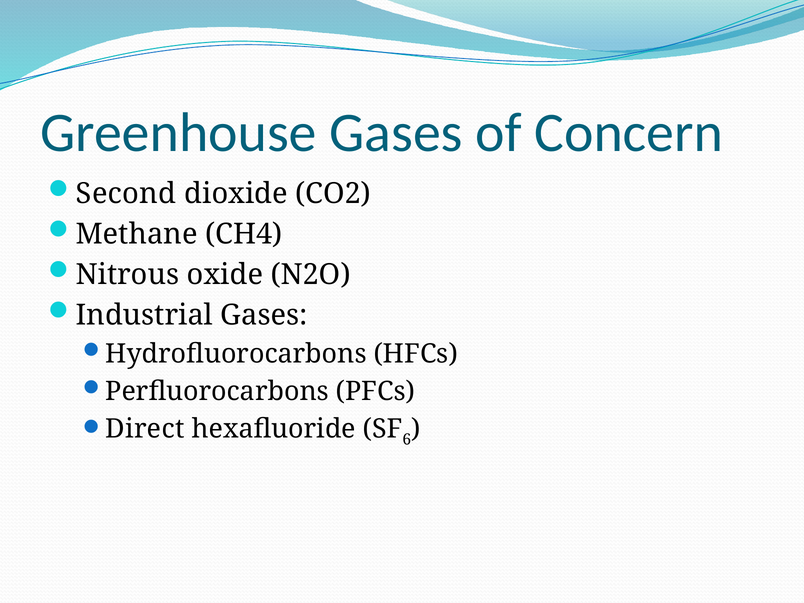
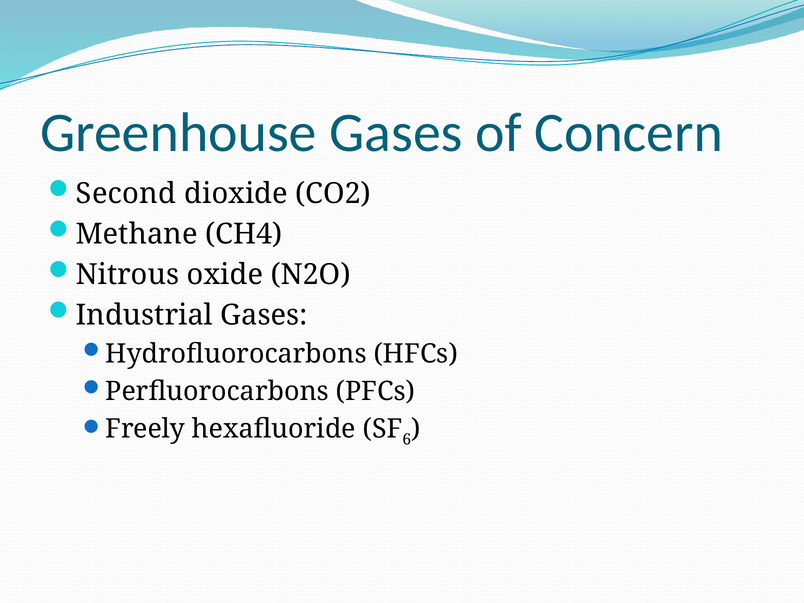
Direct: Direct -> Freely (145, 429)
